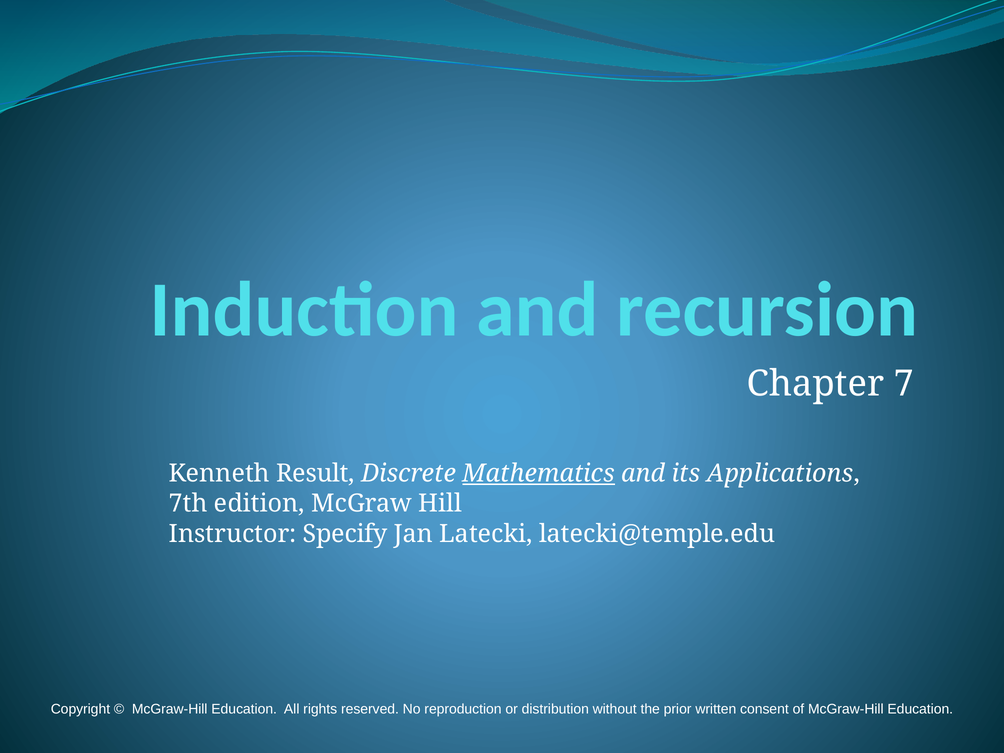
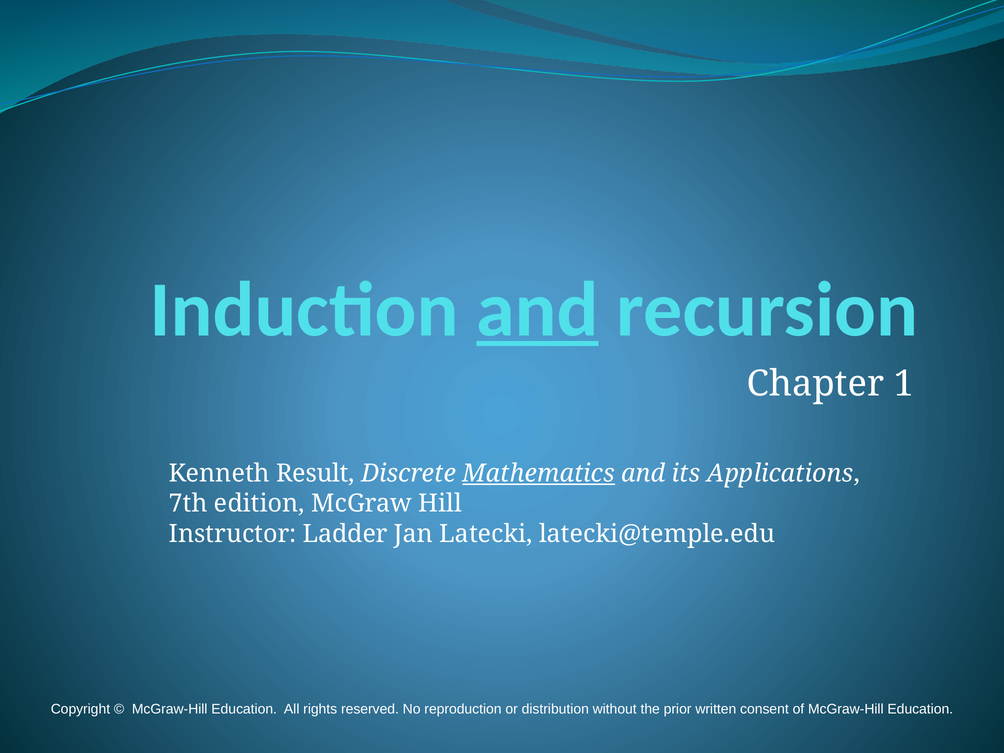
and underline: none -> present (537, 310)
7: 7 -> 1 (904, 384)
Specify: Specify -> Ladder (345, 534)
